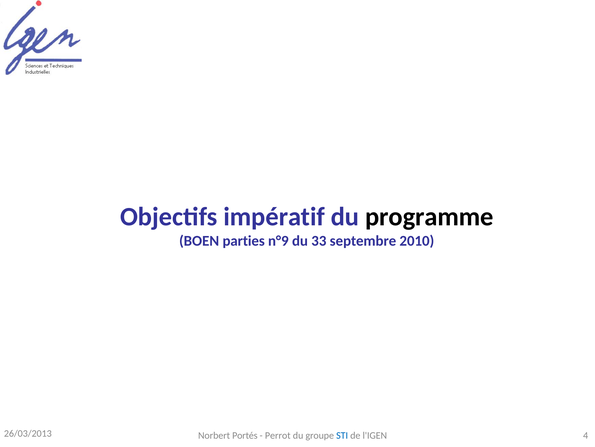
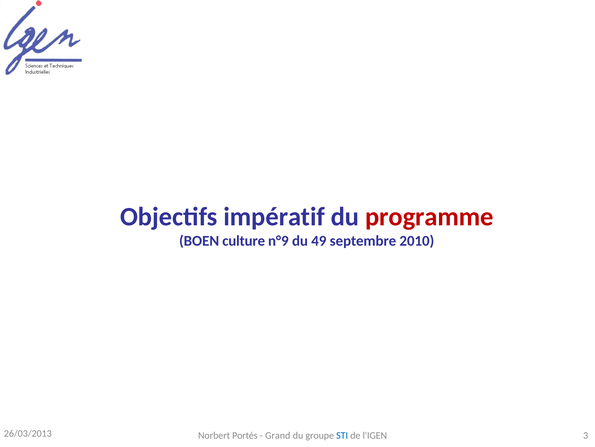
programme colour: black -> red (429, 216)
parties: parties -> culture (244, 240)
33: 33 -> 49 (319, 240)
Perrot: Perrot -> Grand (278, 435)
4: 4 -> 3 (586, 435)
